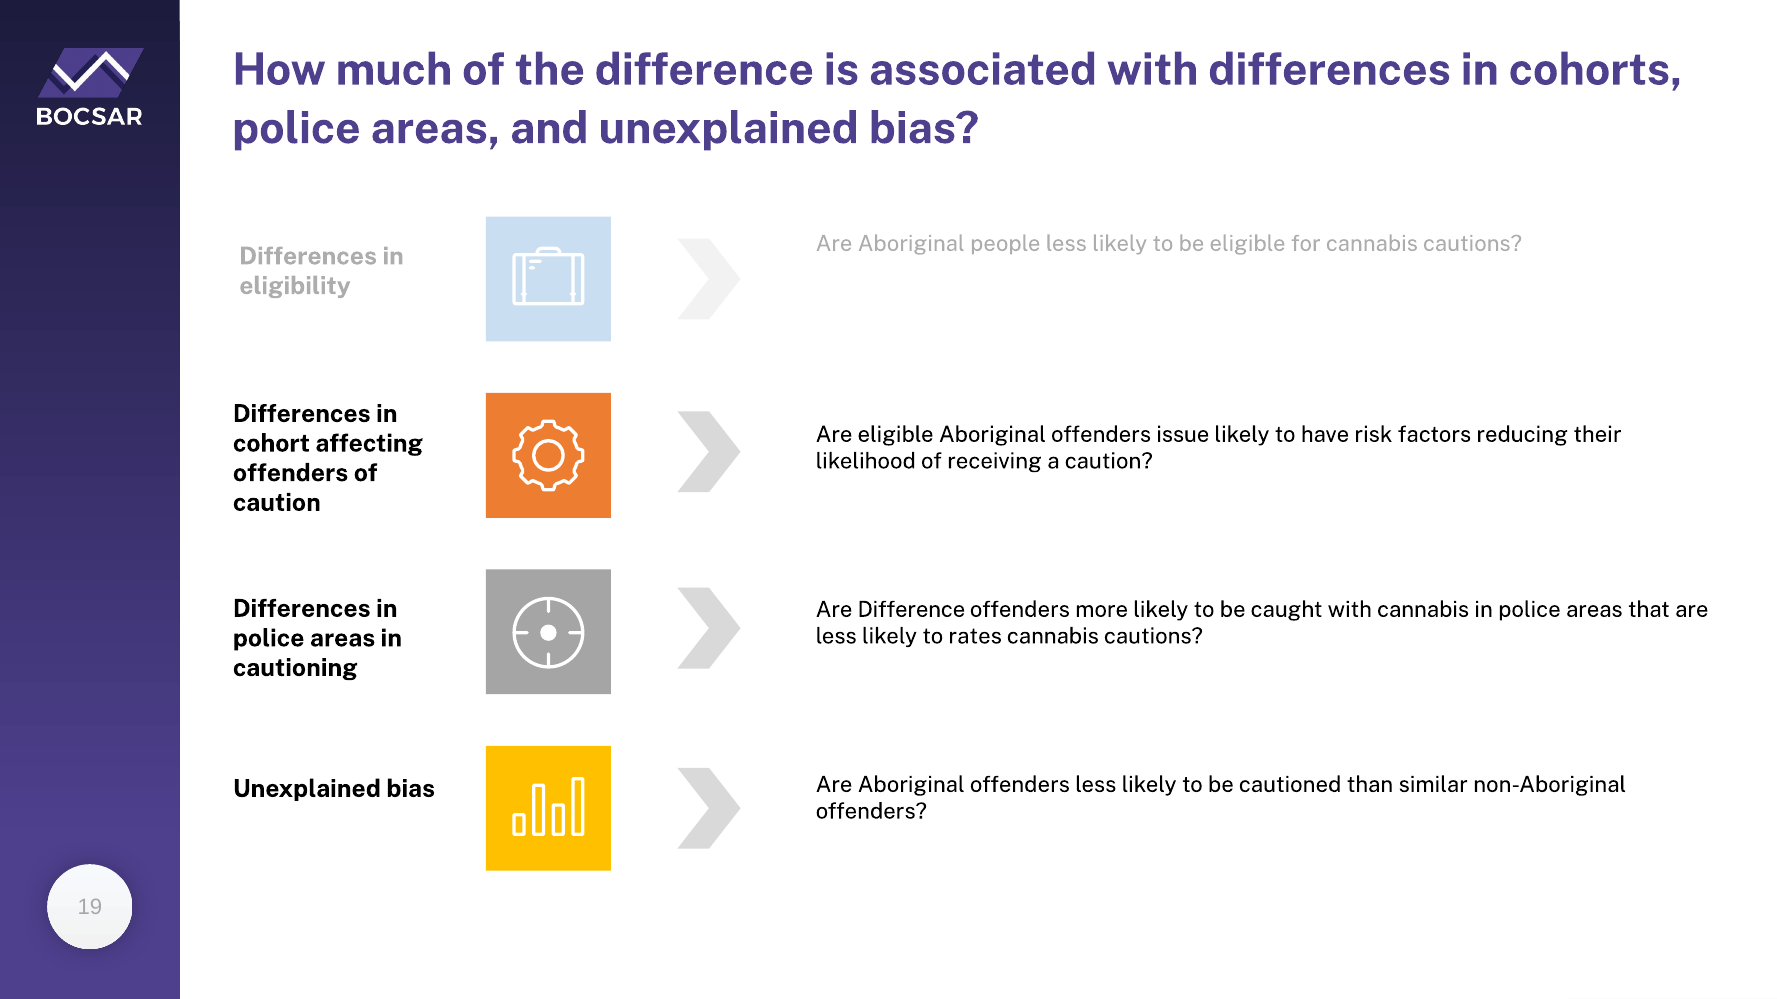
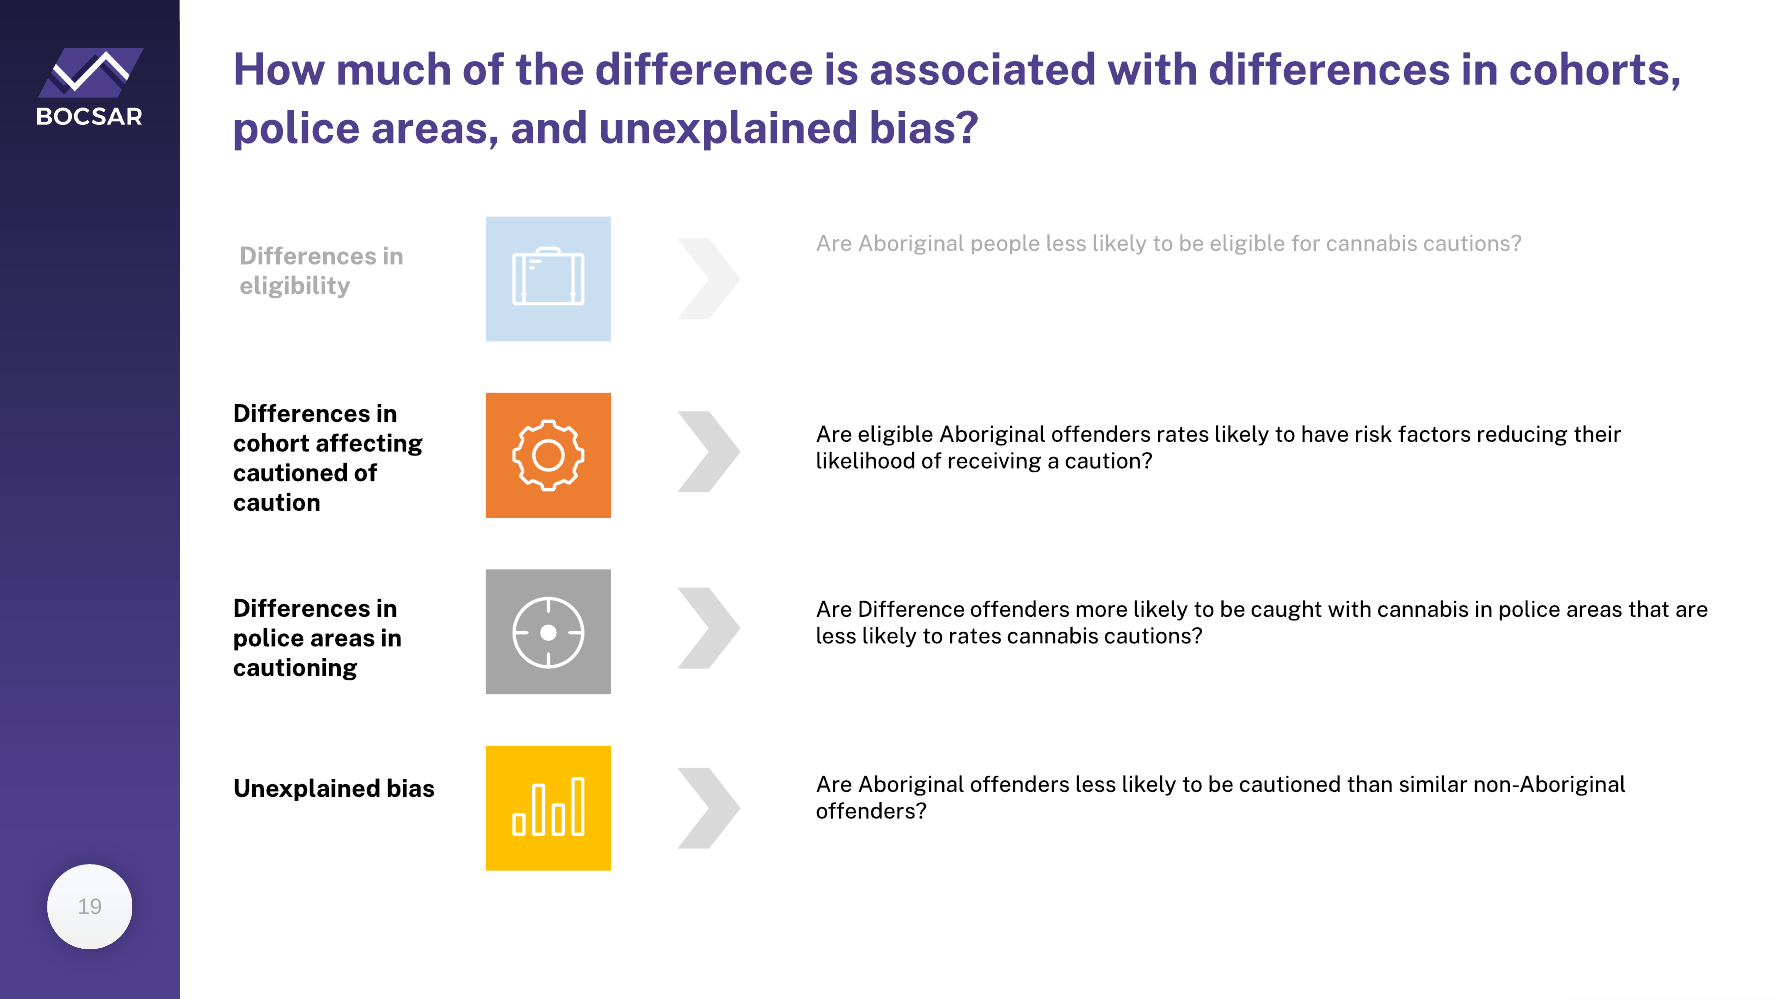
offenders issue: issue -> rates (1183, 435)
offenders: offenders -> cautioned (291, 473)
